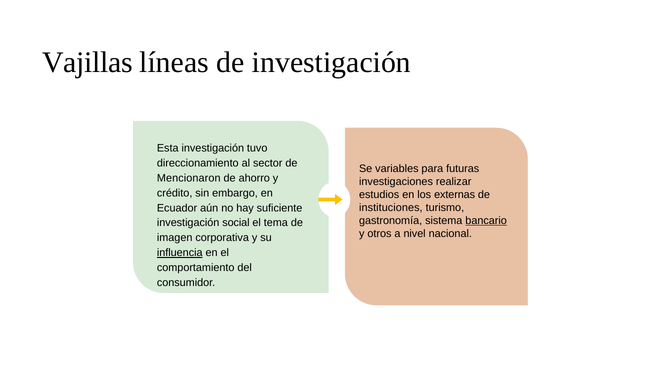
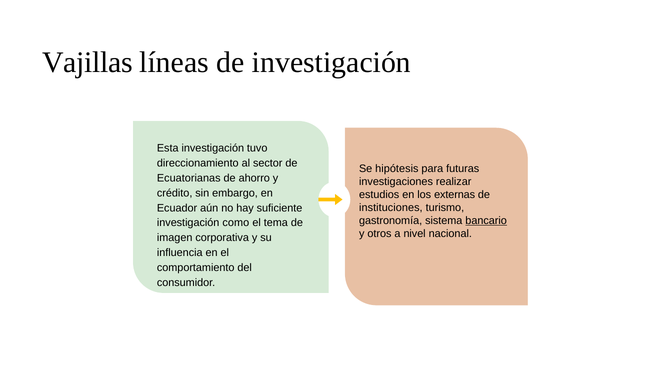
variables: variables -> hipótesis (397, 169)
Mencionaron: Mencionaron -> Ecuatorianas (189, 178)
social: social -> como (236, 223)
influencia underline: present -> none (180, 253)
